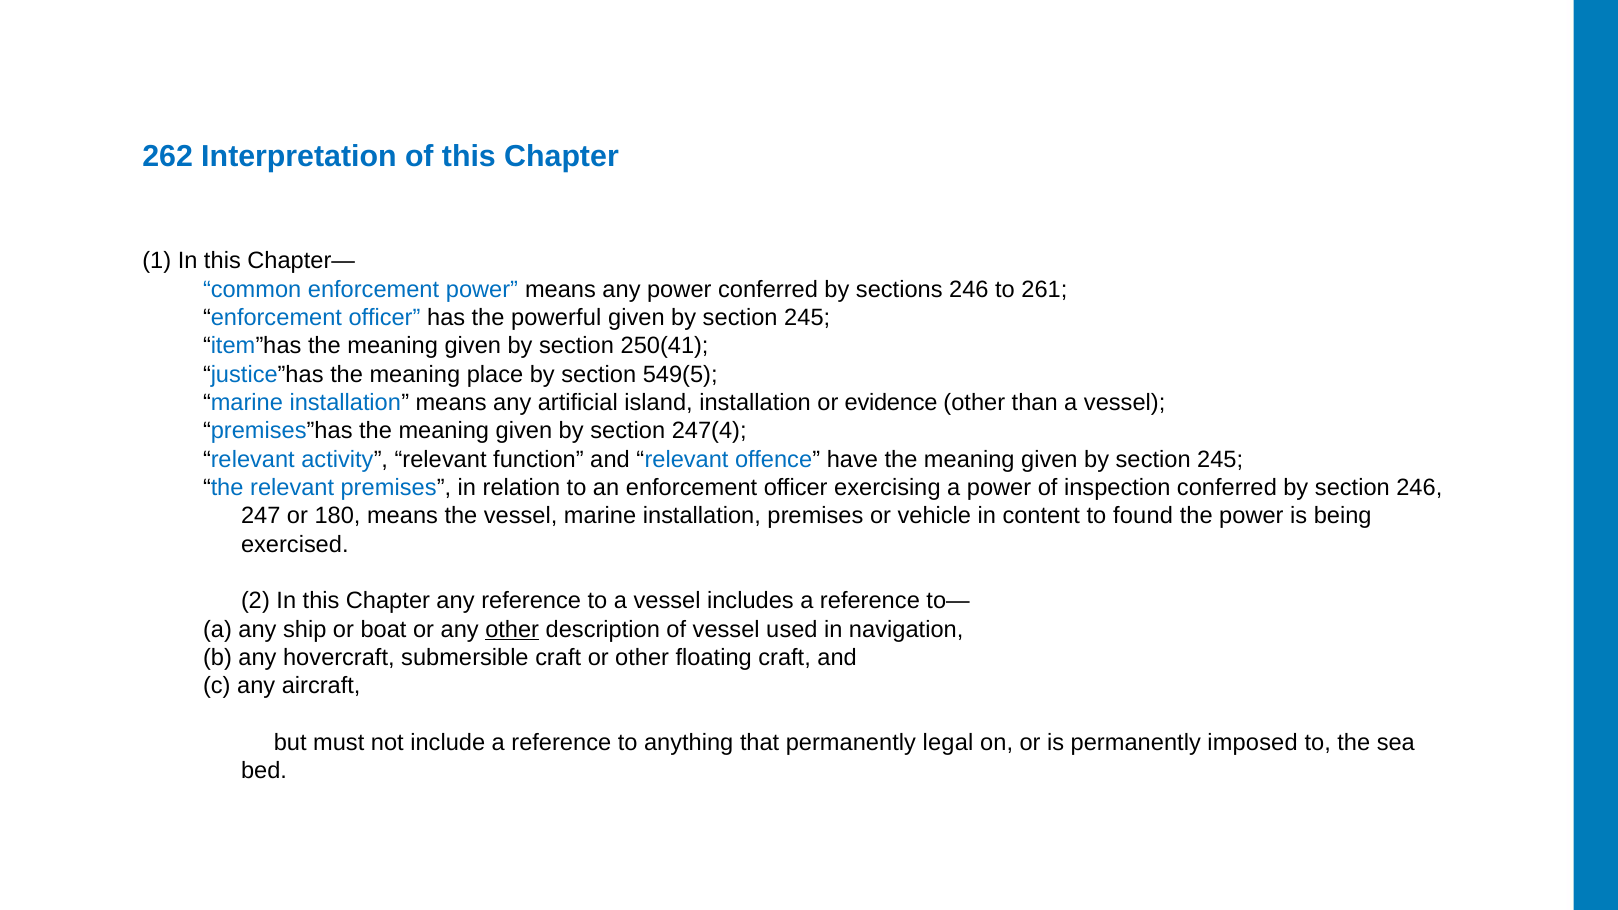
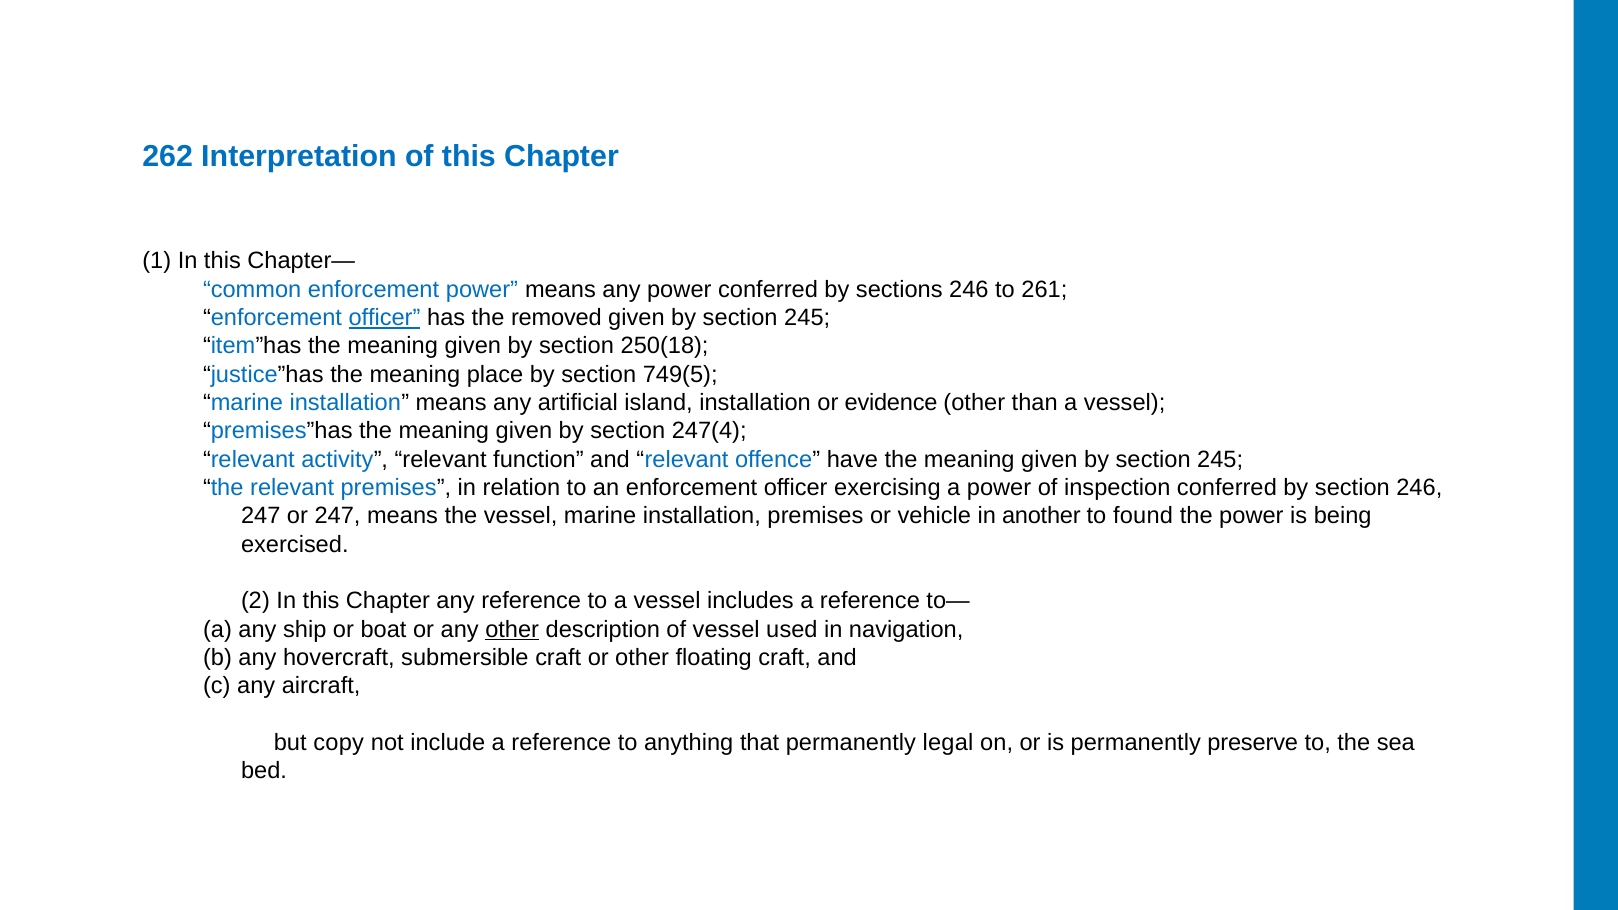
officer underline: none -> present (384, 318)
powerful: powerful -> removed (556, 318)
250(41: 250(41 -> 250(18 (665, 346)
549(5: 549(5 -> 749(5 (680, 374)
or 180: 180 -> 247 (337, 516)
content: content -> another (1041, 516)
must: must -> copy (339, 743)
imposed: imposed -> preserve (1253, 743)
